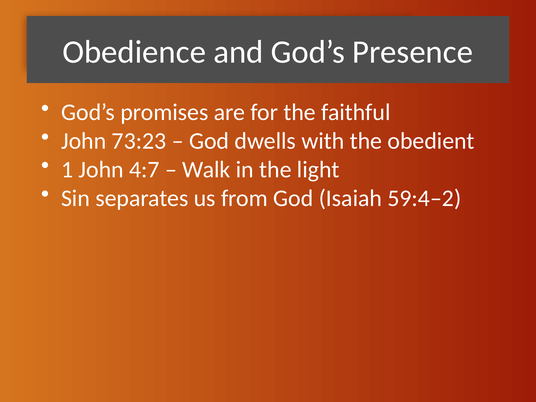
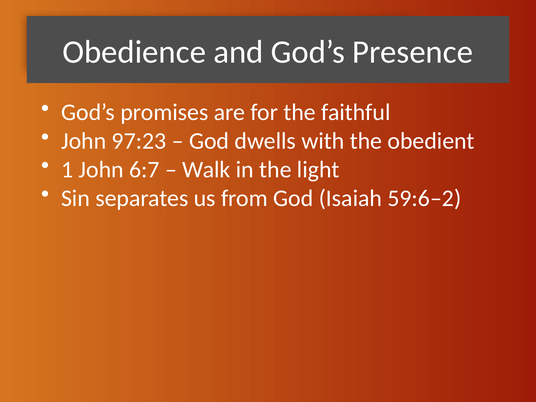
73:23: 73:23 -> 97:23 (139, 141)
4:7: 4:7 -> 6:7 (144, 170)
59:4–2: 59:4–2 -> 59:6–2 (424, 198)
